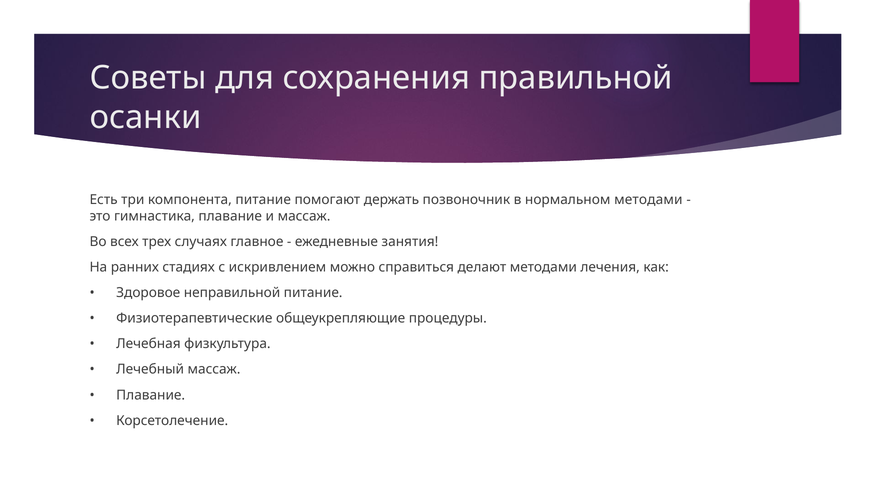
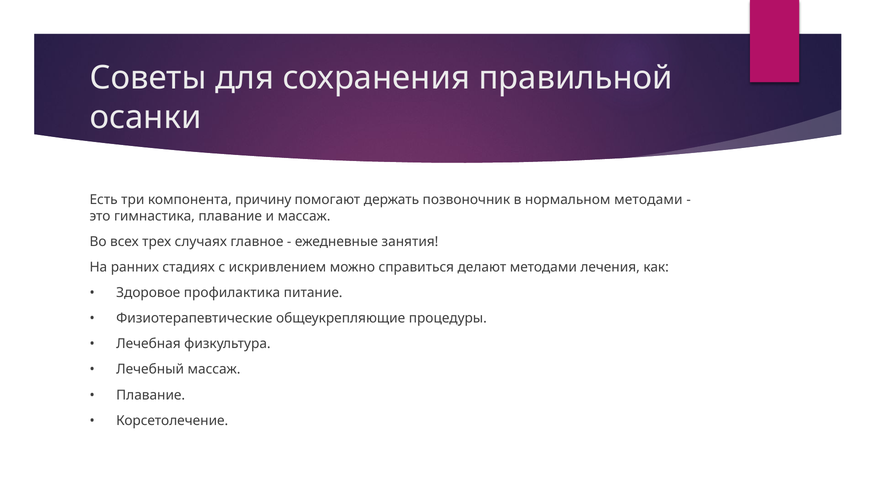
компонента питание: питание -> причину (263, 200)
неправильной: неправильной -> профилактика (232, 293)
